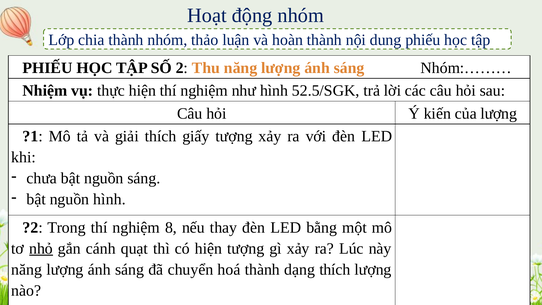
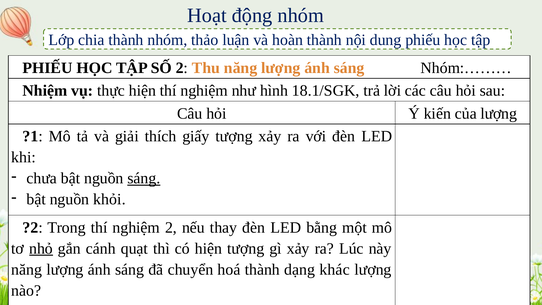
52.5/SGK: 52.5/SGK -> 18.1/SGK (326, 91)
sáng underline: none -> present (144, 178)
nguồn hình: hình -> khỏi (109, 199)
nghiệm 8: 8 -> 2 (171, 227)
dạng thích: thích -> khác (335, 269)
